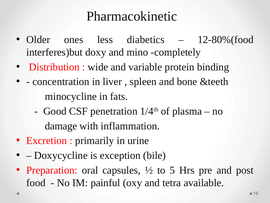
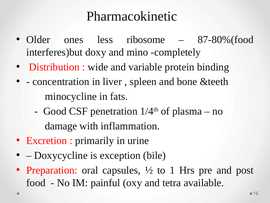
diabetics: diabetics -> ribosome (146, 39)
12-80%(food: 12-80%(food -> 87-80%(food (226, 39)
5: 5 -> 1 (172, 170)
